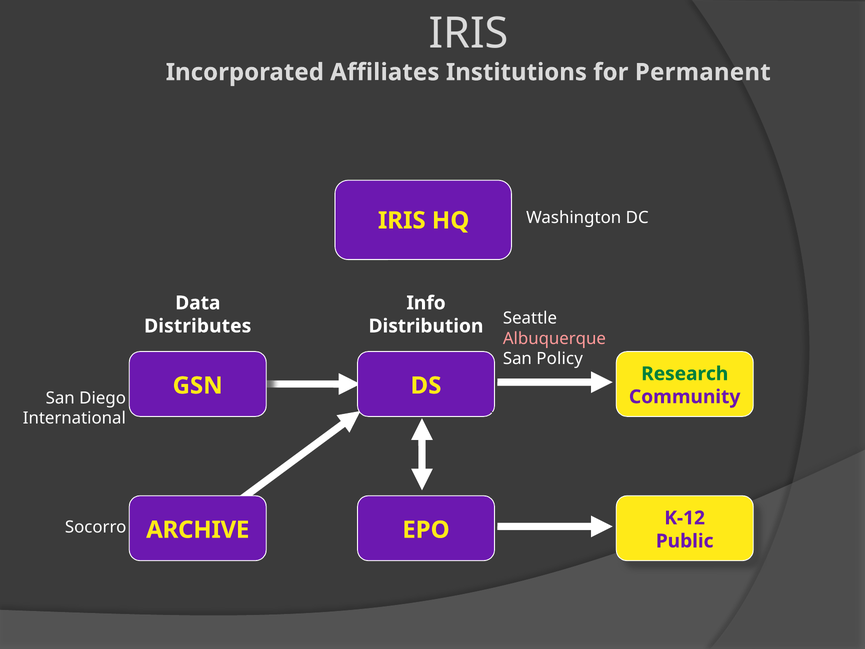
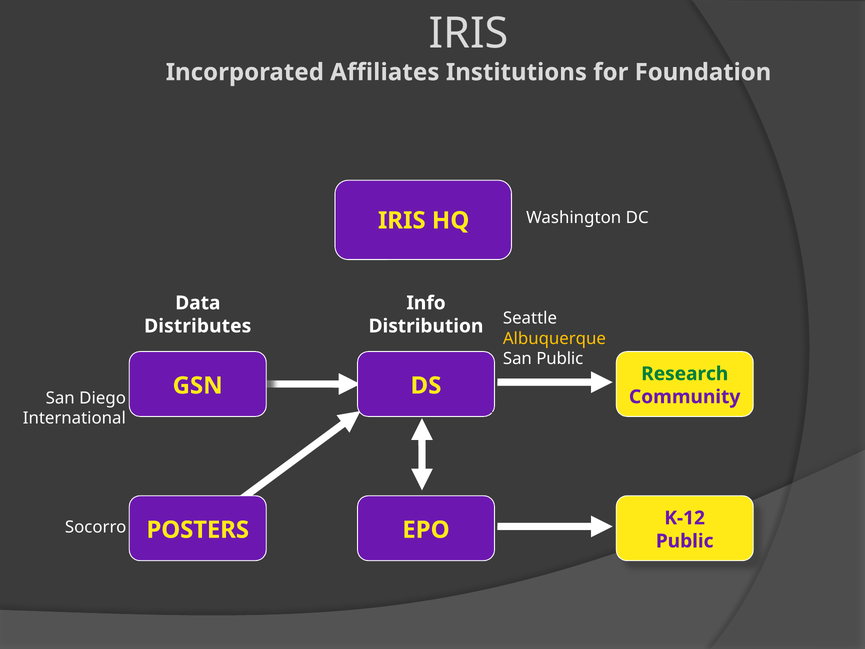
Permanent: Permanent -> Foundation (703, 72)
Albuquerque colour: pink -> yellow (554, 338)
San Policy: Policy -> Public (560, 359)
ARCHIVE: ARCHIVE -> POSTERS (198, 530)
